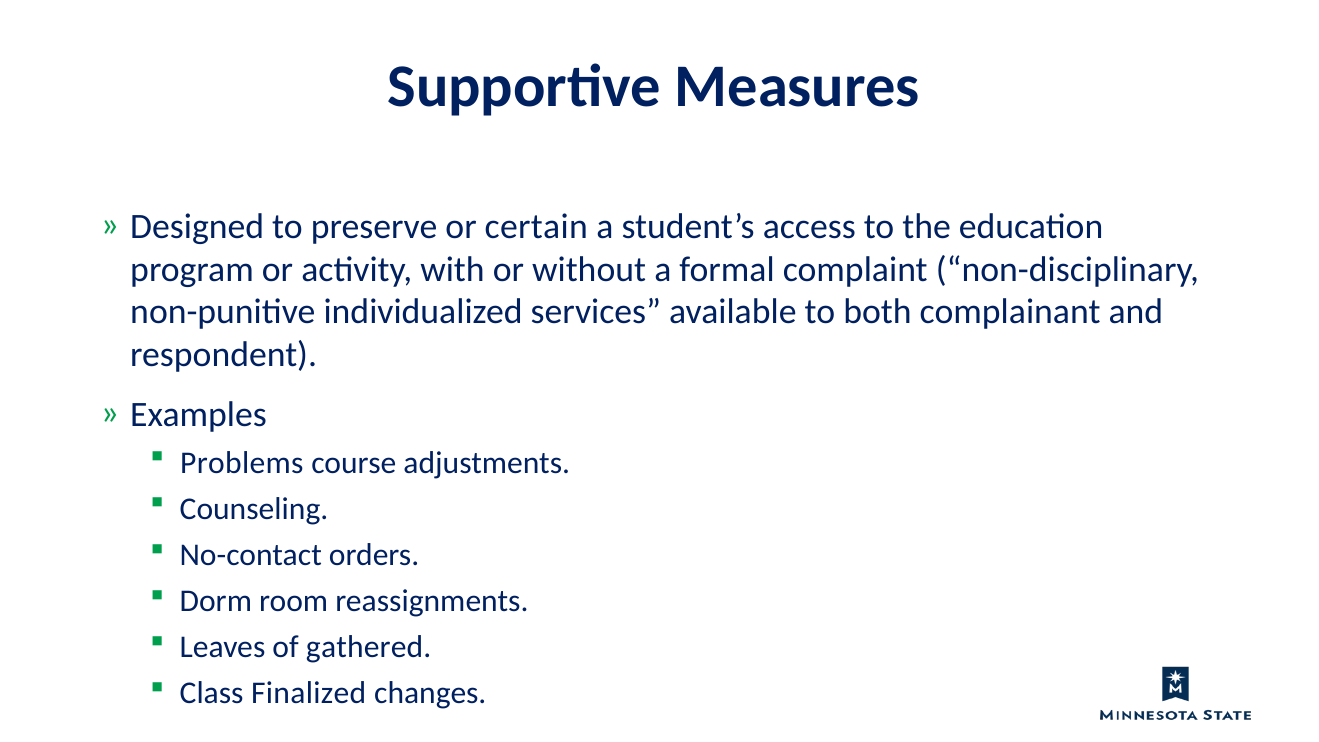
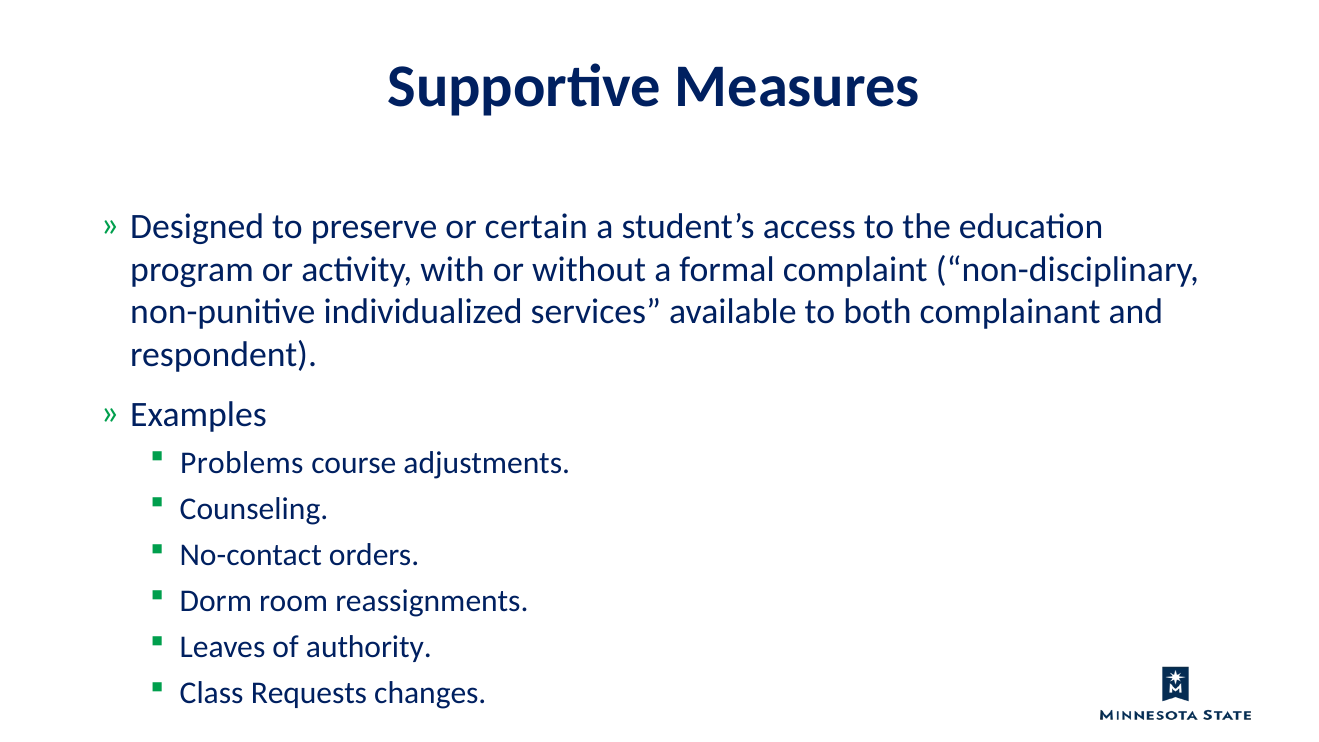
gathered: gathered -> authority (369, 647)
Finalized: Finalized -> Requests (309, 693)
